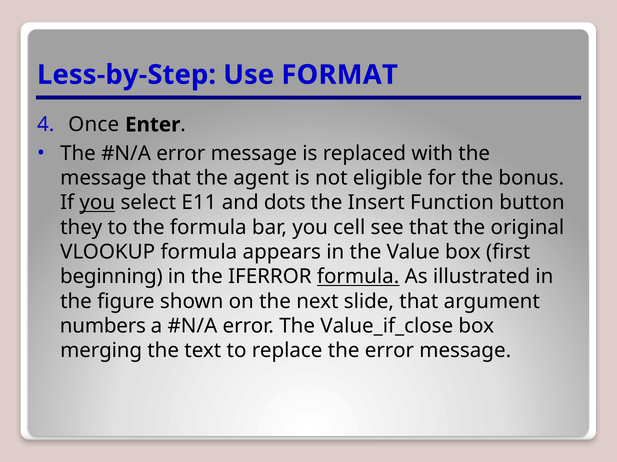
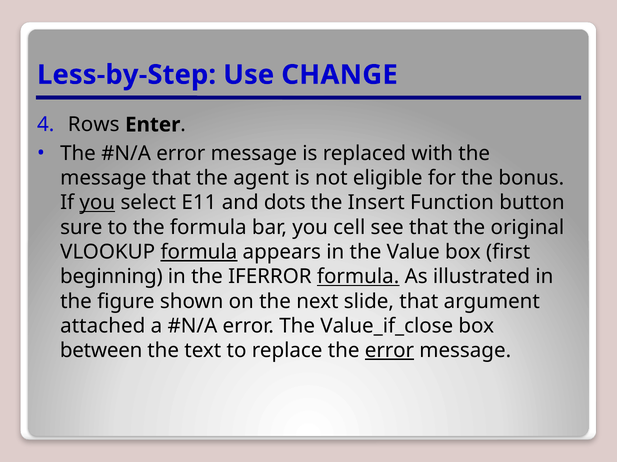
FORMAT: FORMAT -> CHANGE (340, 75)
Once: Once -> Rows (94, 125)
they: they -> sure (81, 228)
formula underline: none -> present (199, 252)
numbers: numbers -> attached (103, 326)
merging: merging -> between (101, 351)
error underline: none -> present (389, 351)
